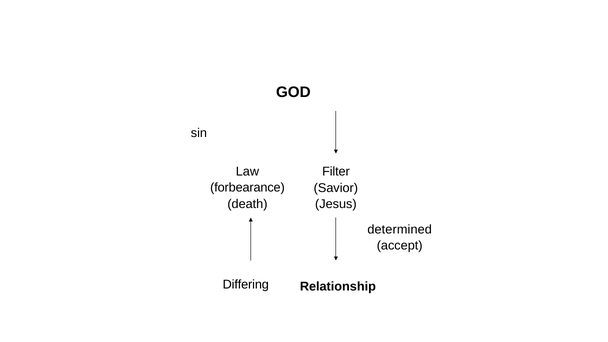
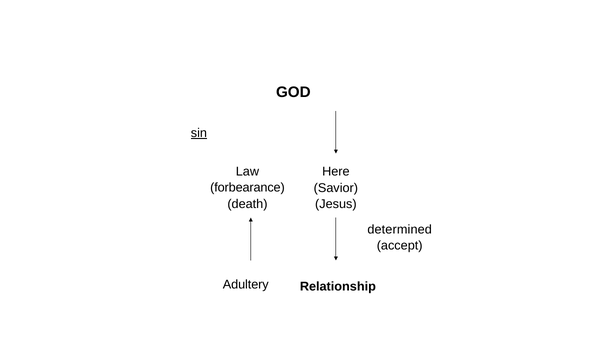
sin underline: none -> present (199, 133)
Filter: Filter -> Here (336, 172)
Differing: Differing -> Adultery (246, 284)
